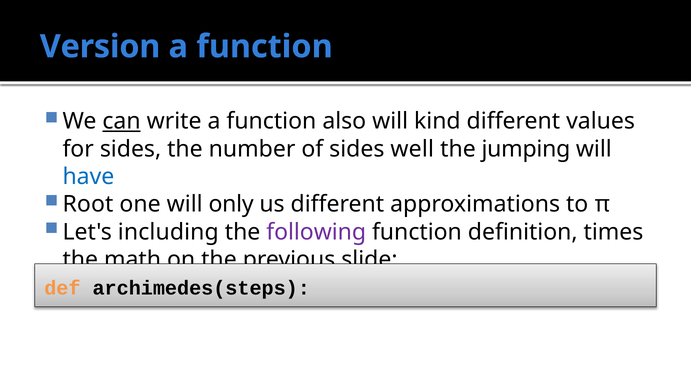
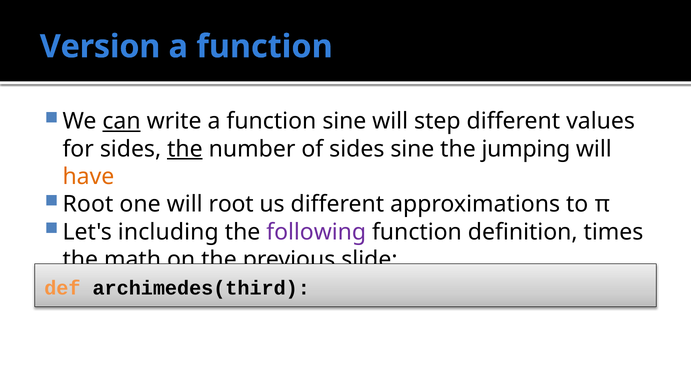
function also: also -> sine (344, 121)
kind: kind -> step (437, 121)
the underline: none -> present (185, 149)
sides well: well -> sine (412, 149)
have colour: blue -> orange (88, 177)
will only: only -> root (231, 204)
archimedes(steps: archimedes(steps -> archimedes(third (201, 288)
